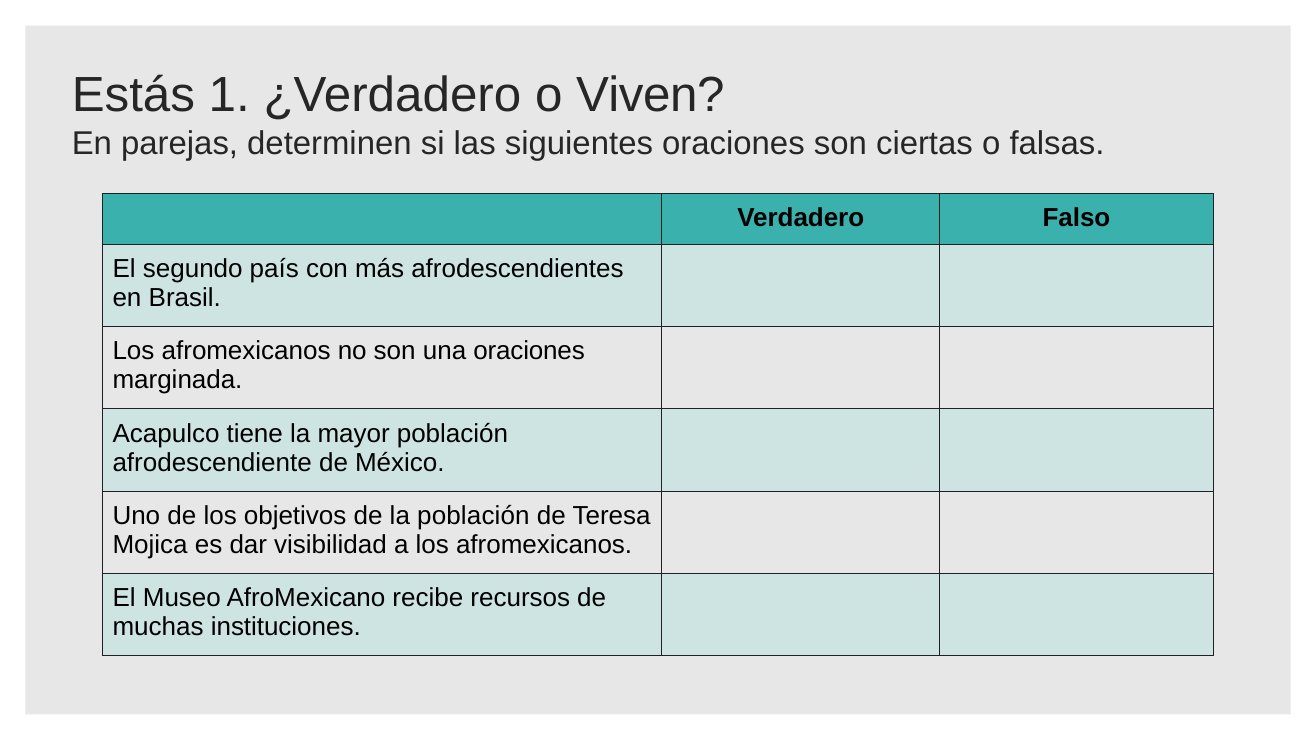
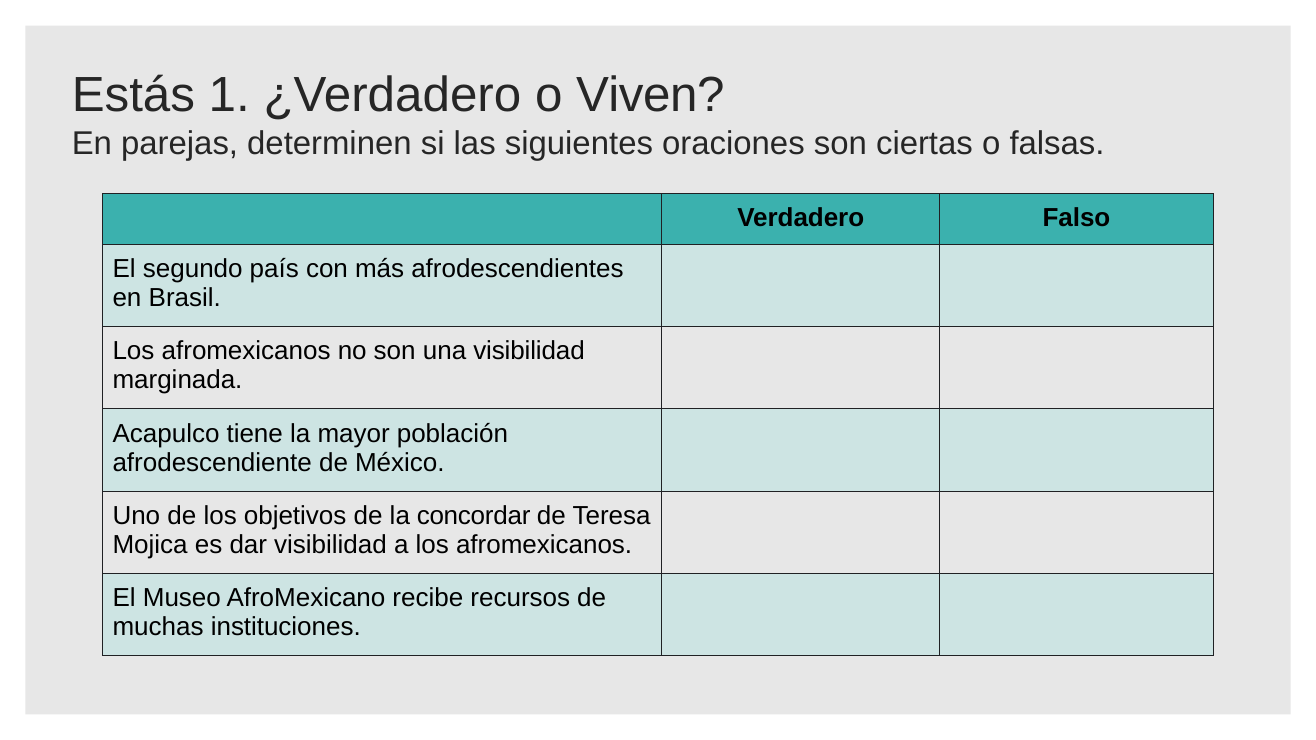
una oraciones: oraciones -> visibilidad (529, 352)
la población: población -> concordar (474, 516)
